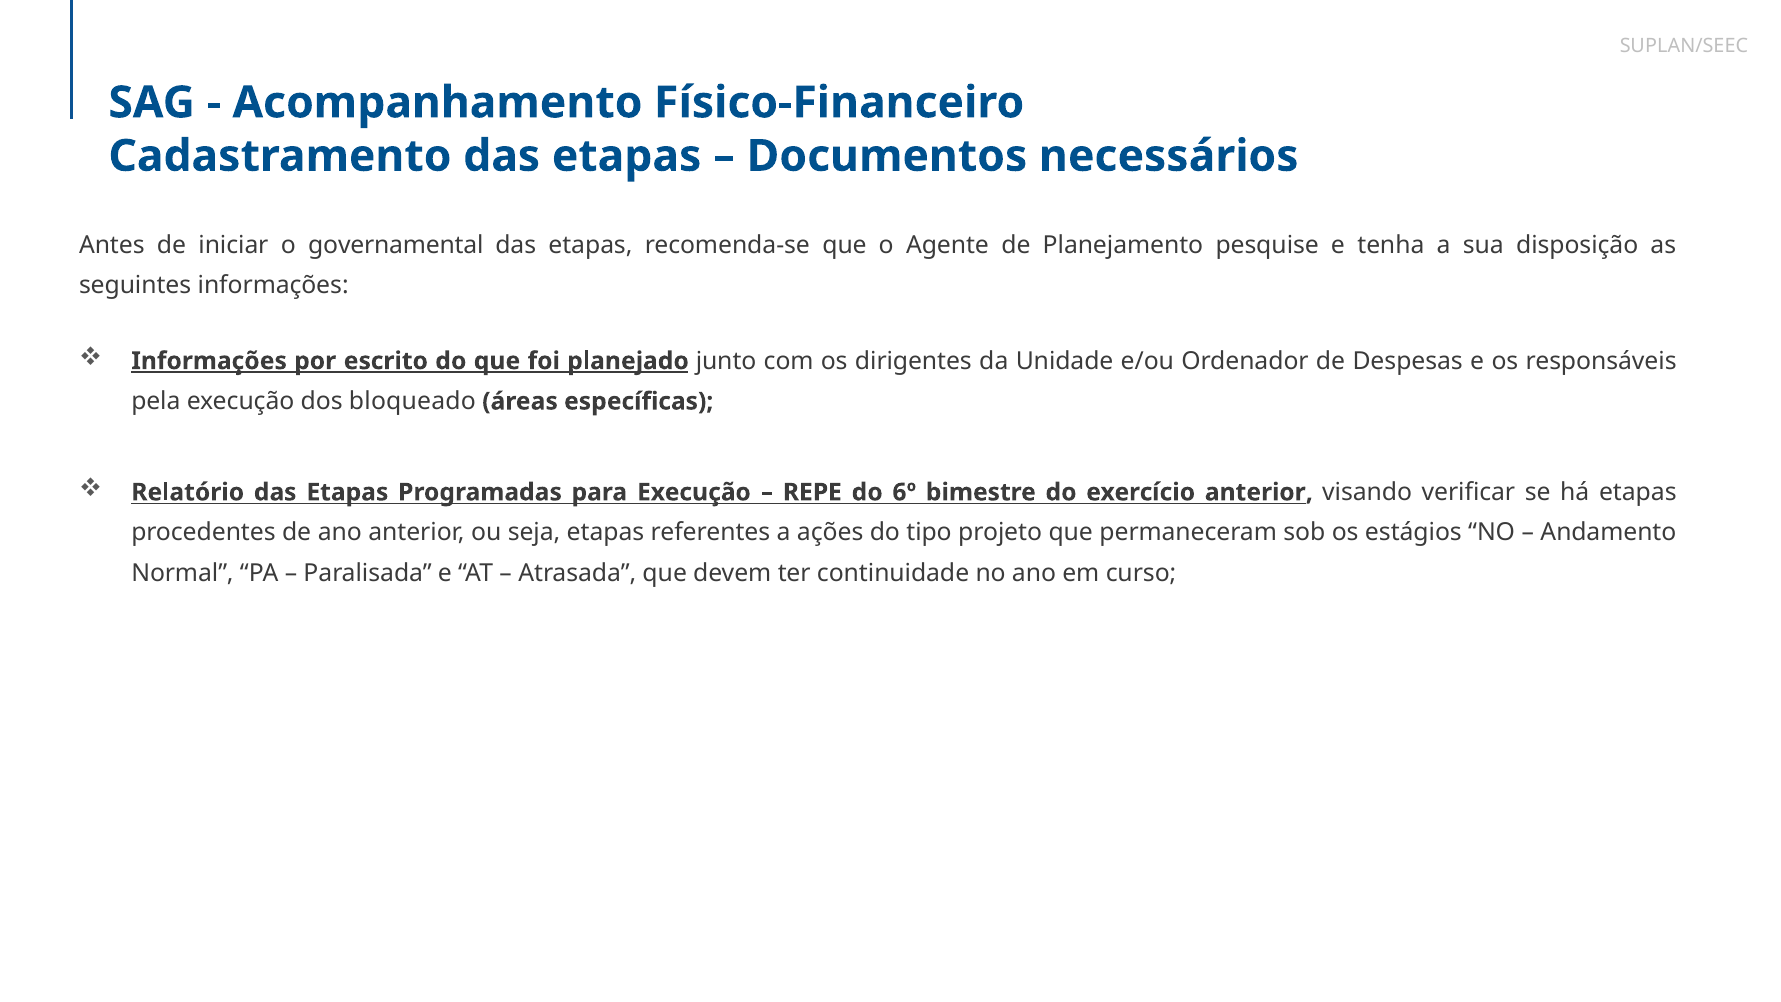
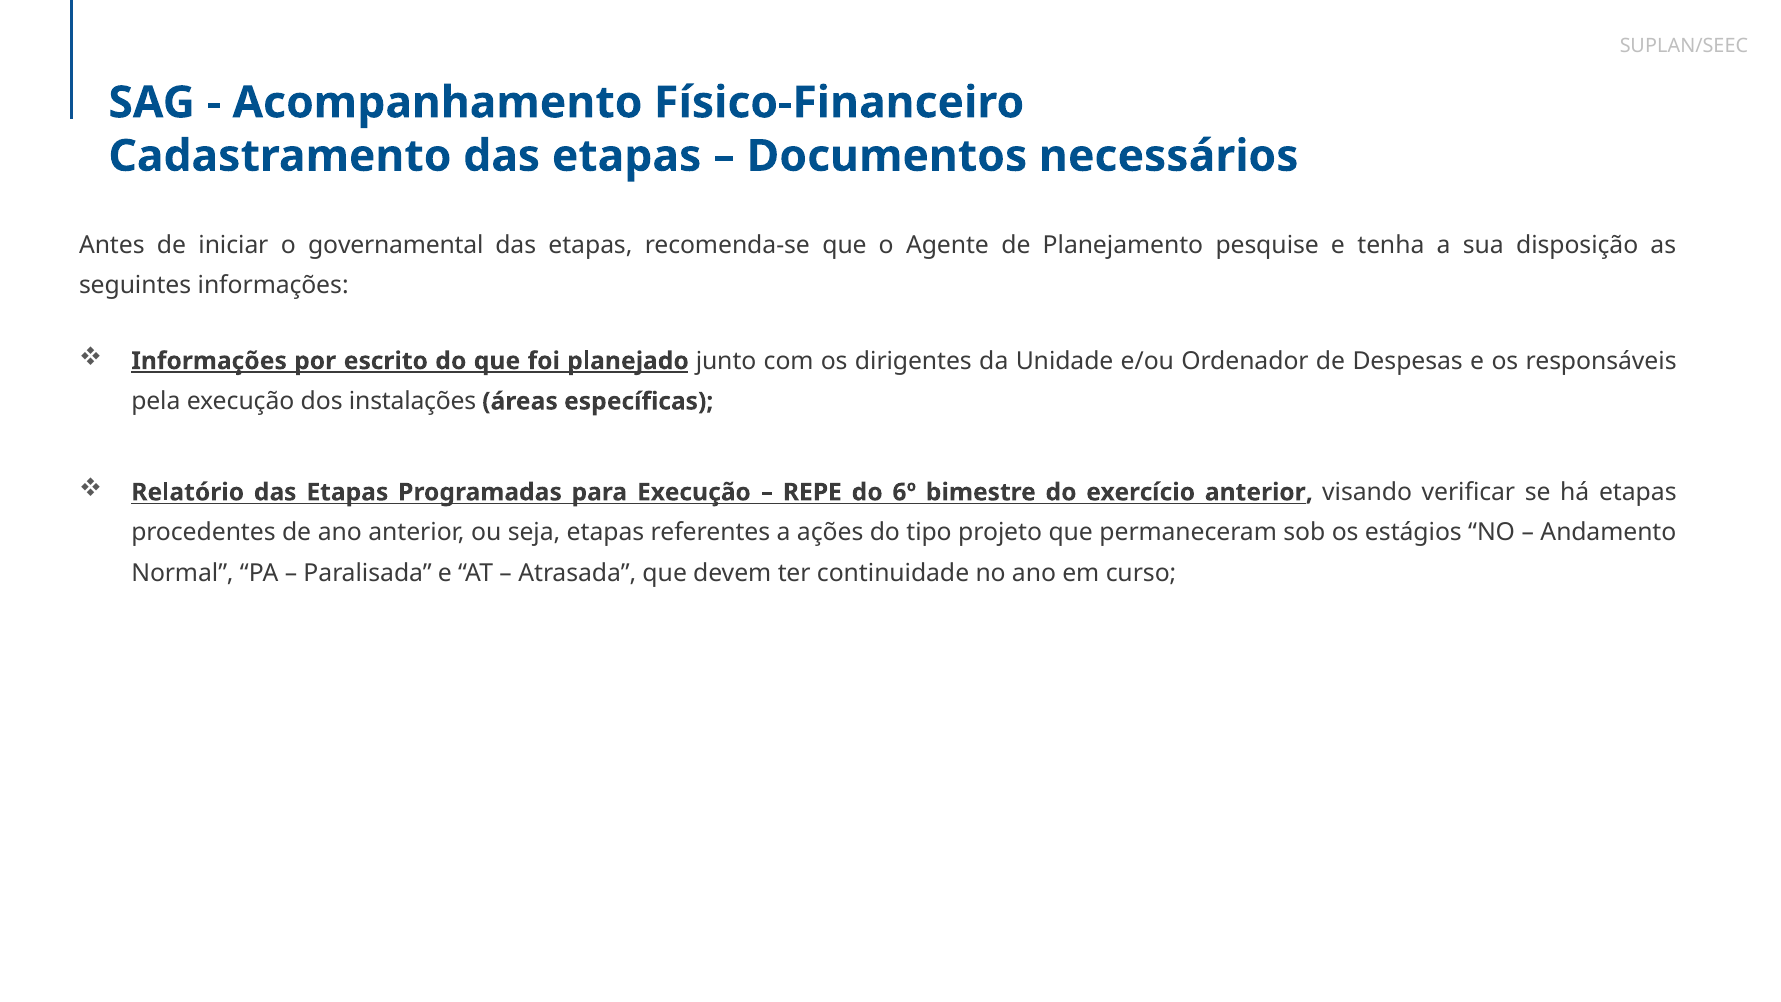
bloqueado: bloqueado -> instalações (413, 401)
